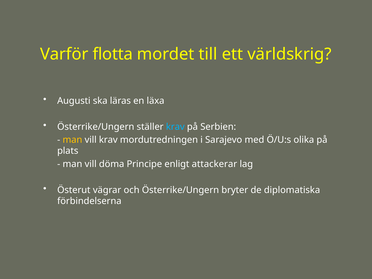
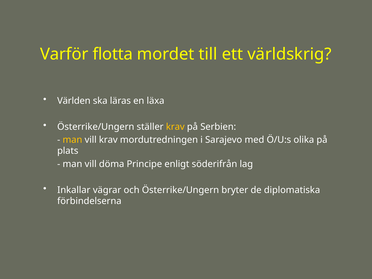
Augusti: Augusti -> Världen (74, 101)
krav colour: light blue -> yellow (175, 127)
attackerar: attackerar -> söderifrån (214, 164)
Österut: Österut -> Inkallar (74, 190)
